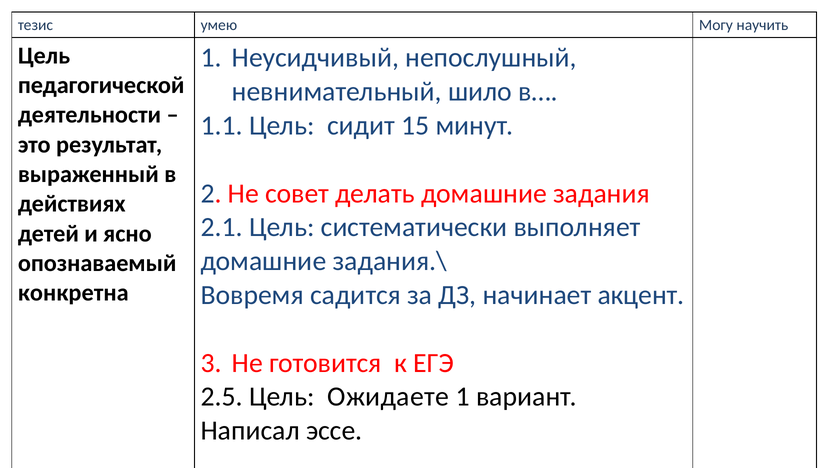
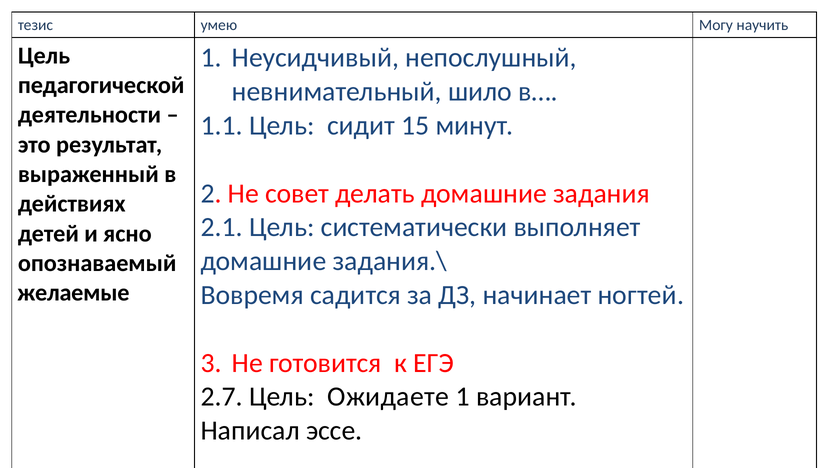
конкретна: конкретна -> желаемые (73, 293)
акцент: акцент -> ногтей (641, 295)
2.5: 2.5 -> 2.7 (222, 397)
